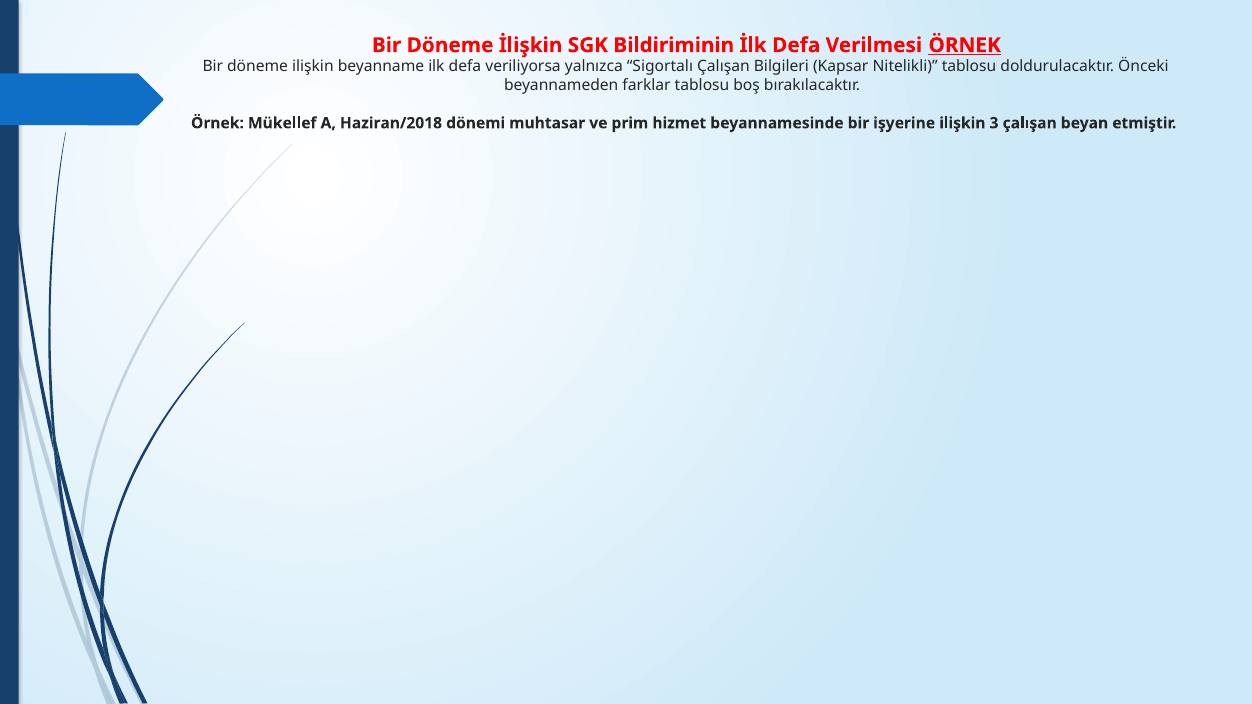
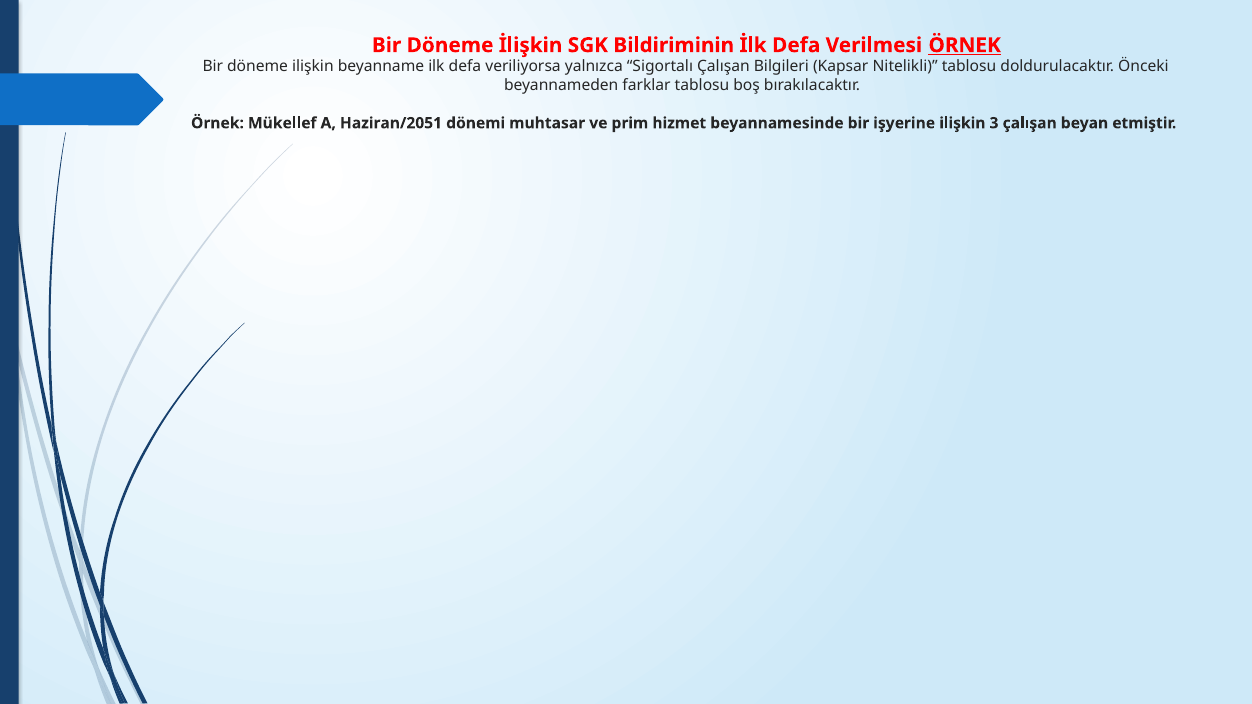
Haziran/2018: Haziran/2018 -> Haziran/2051 (391, 123)
